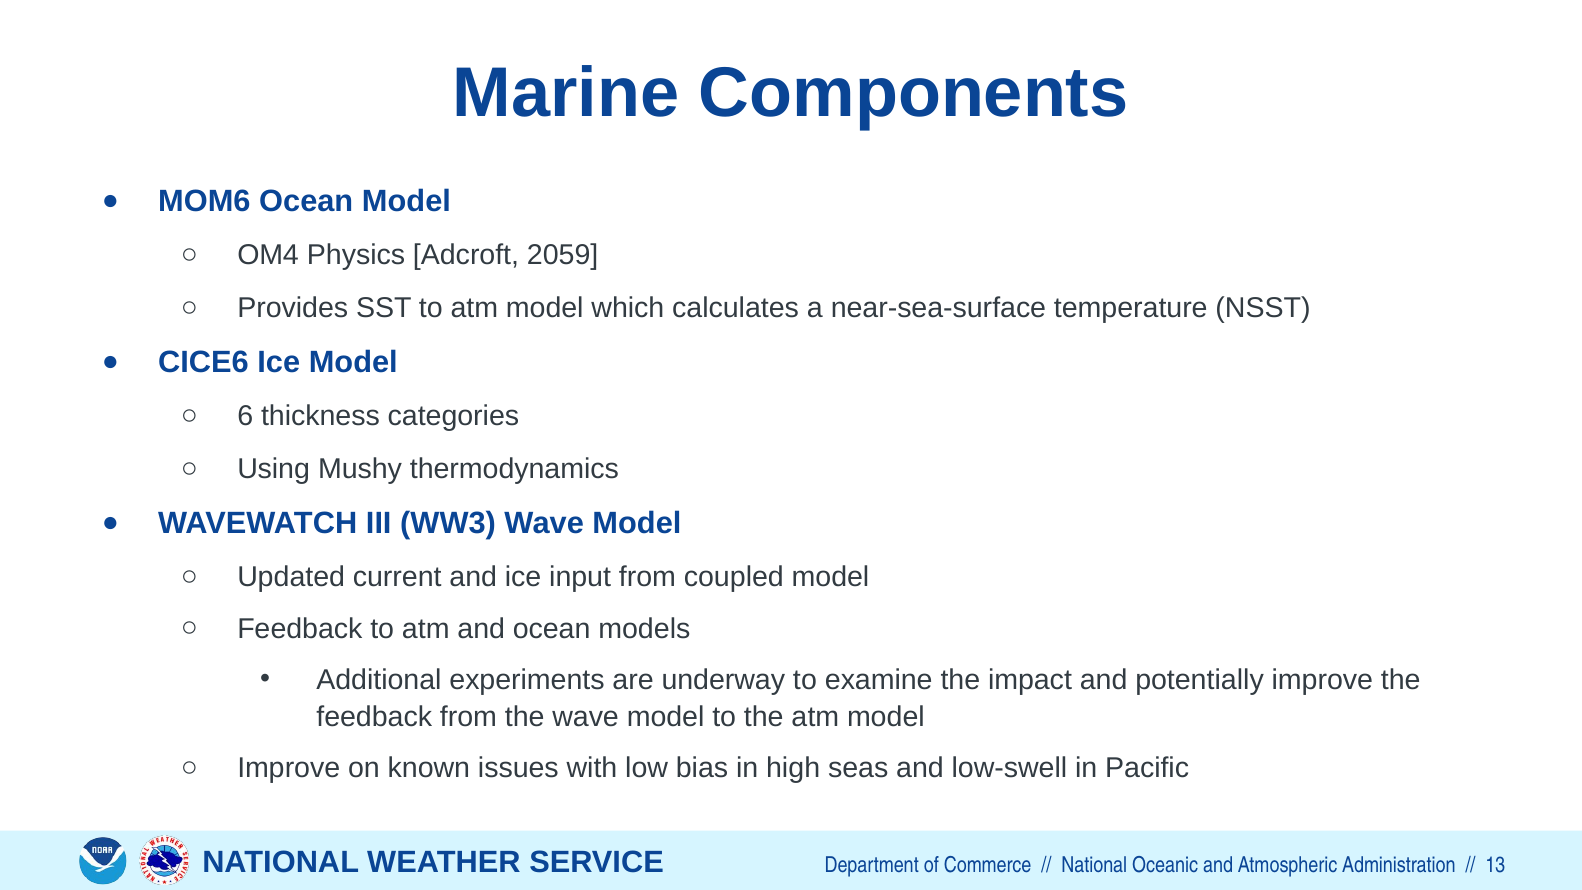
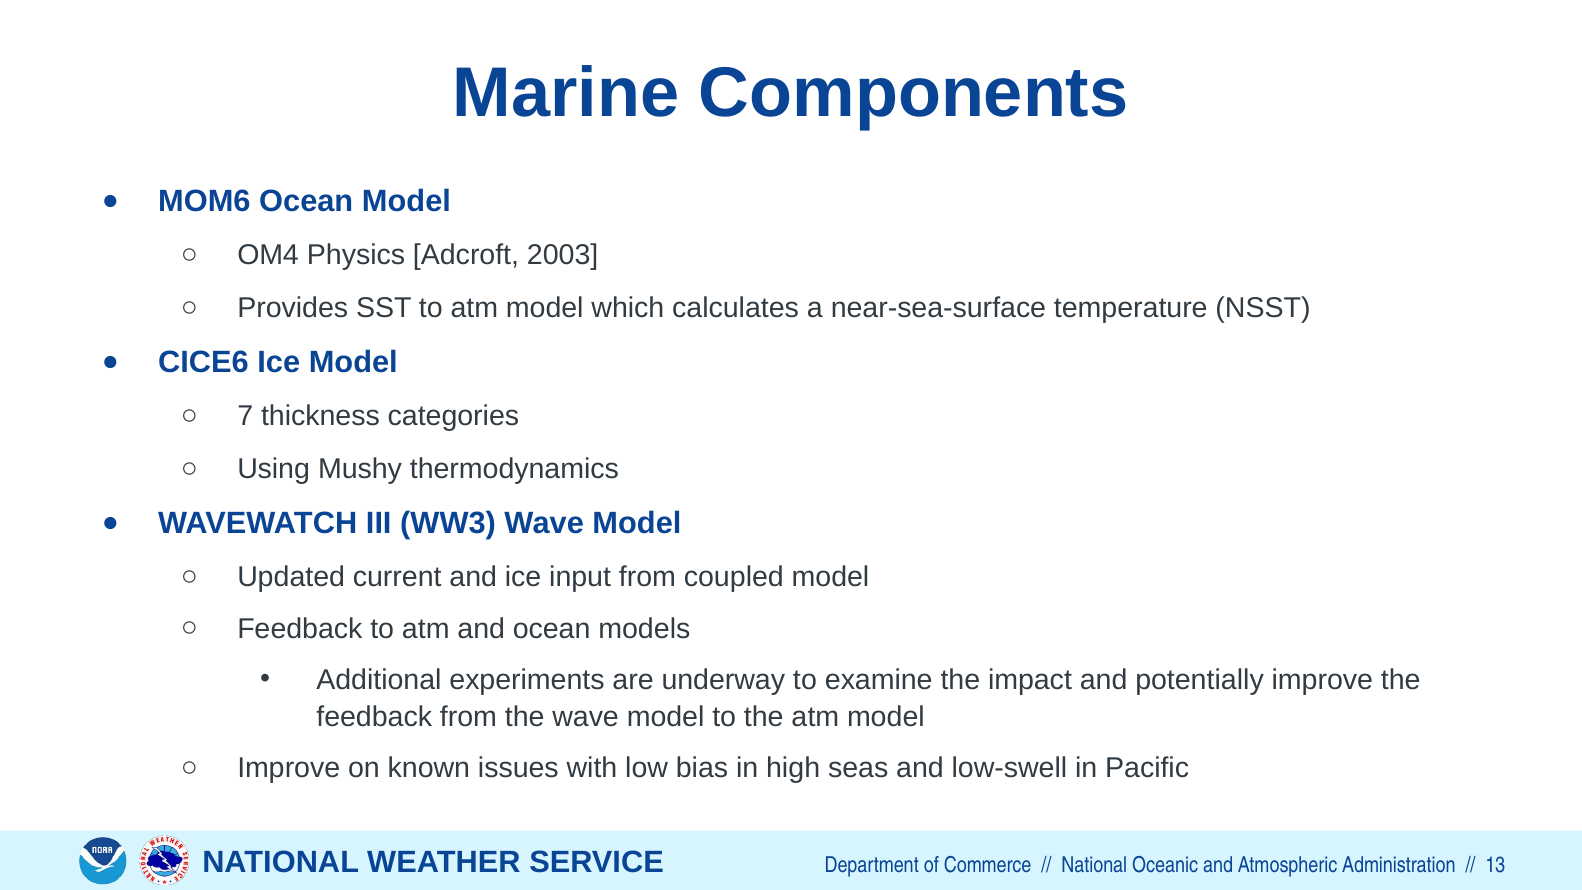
2059: 2059 -> 2003 (563, 255)
6: 6 -> 7 (245, 416)
